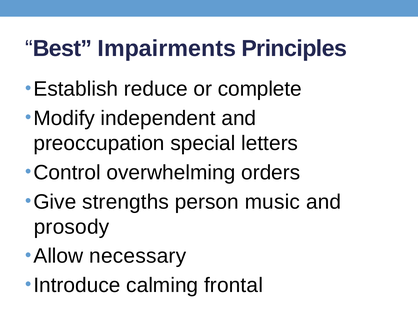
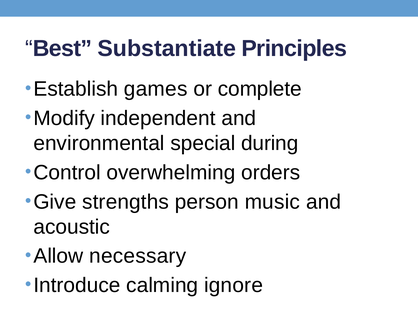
Impairments: Impairments -> Substantiate (167, 49)
reduce: reduce -> games (156, 89)
preoccupation: preoccupation -> environmental (99, 144)
letters: letters -> during (270, 144)
prosody: prosody -> acoustic (72, 227)
frontal: frontal -> ignore (234, 286)
